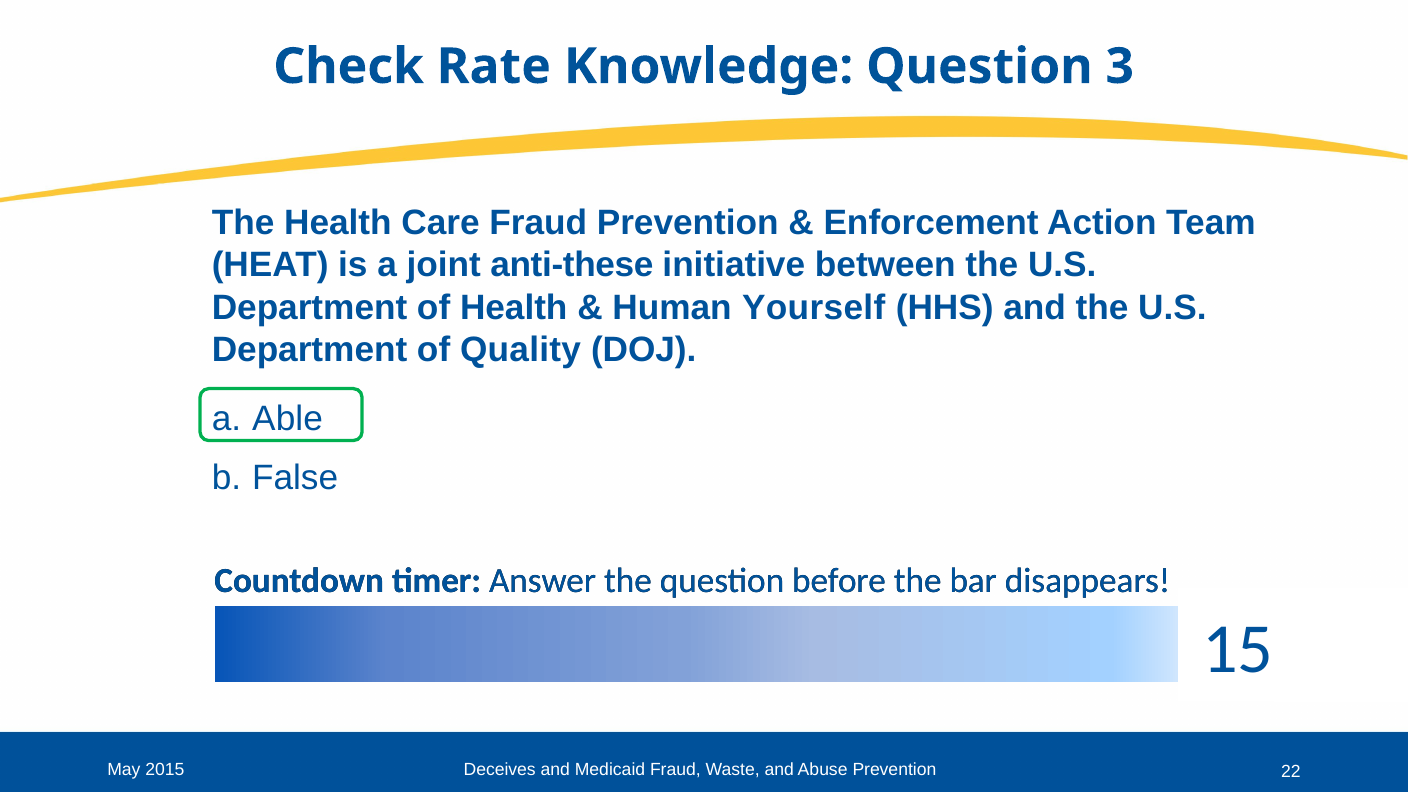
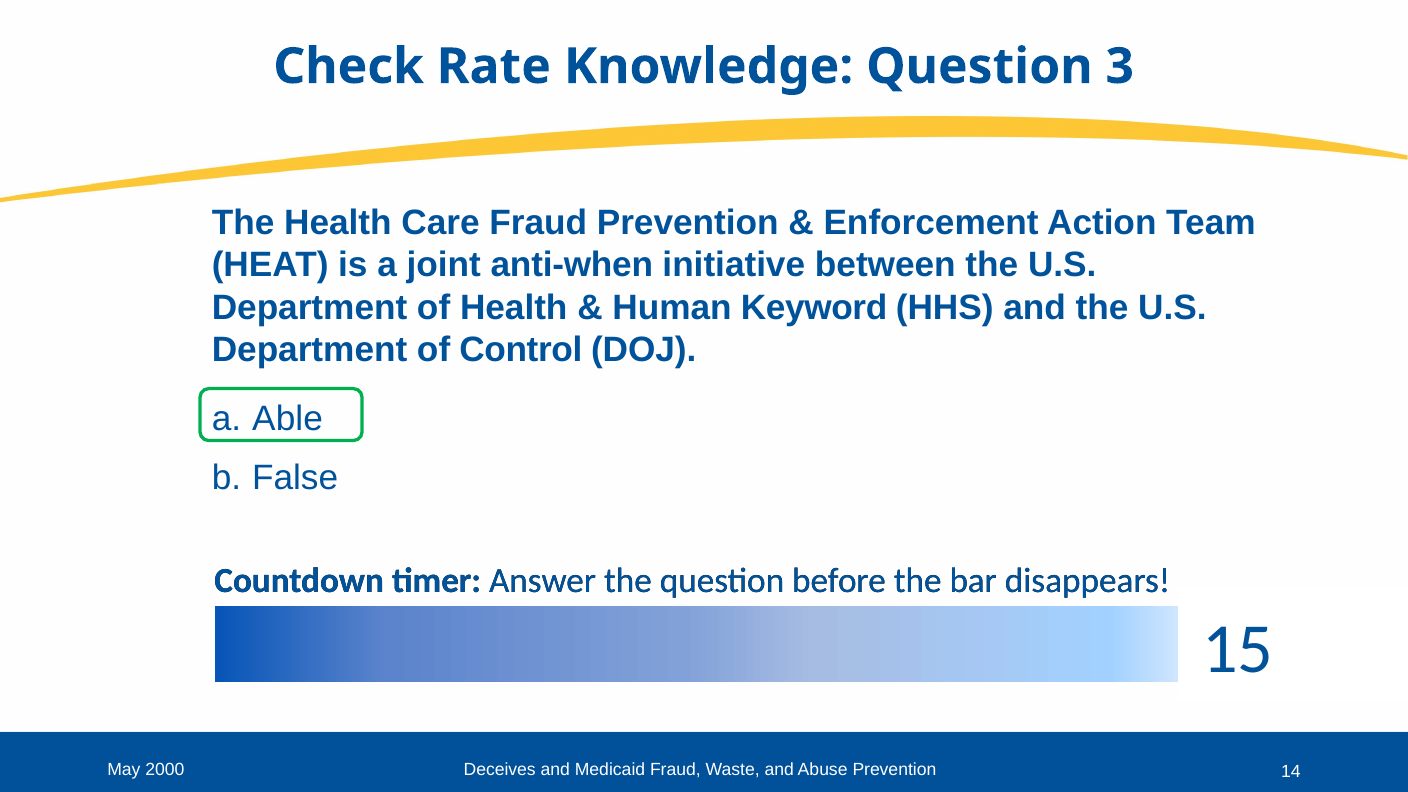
anti-these: anti-these -> anti-when (572, 265)
Yourself: Yourself -> Keyword (814, 308)
Quality: Quality -> Control (521, 350)
2015: 2015 -> 2000 (165, 770)
Prevention 22: 22 -> 14 (1291, 772)
